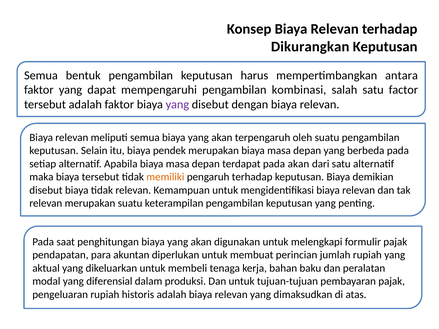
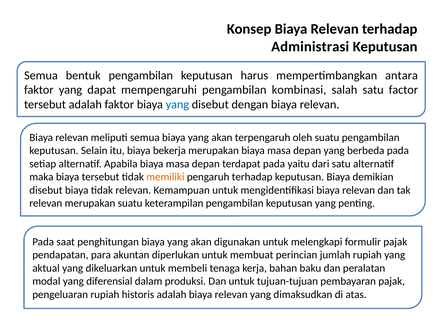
Dikurangkan: Dikurangkan -> Administrasi (310, 47)
yang colour: purple -> blue (177, 105)
pendek: pendek -> bekerja (169, 151)
pada akan: akan -> yaitu (299, 164)
